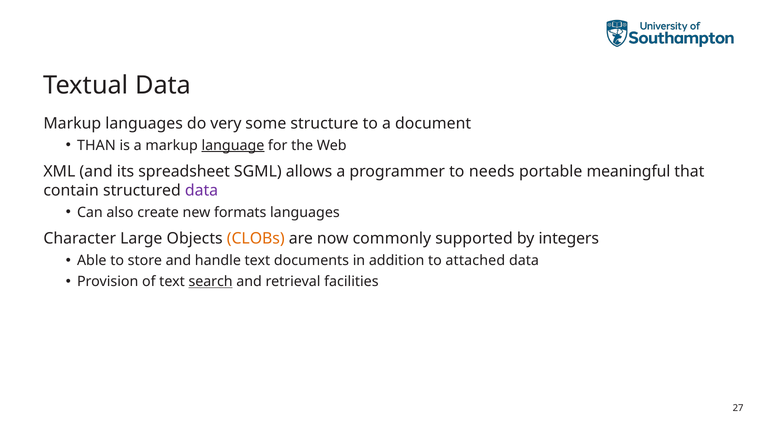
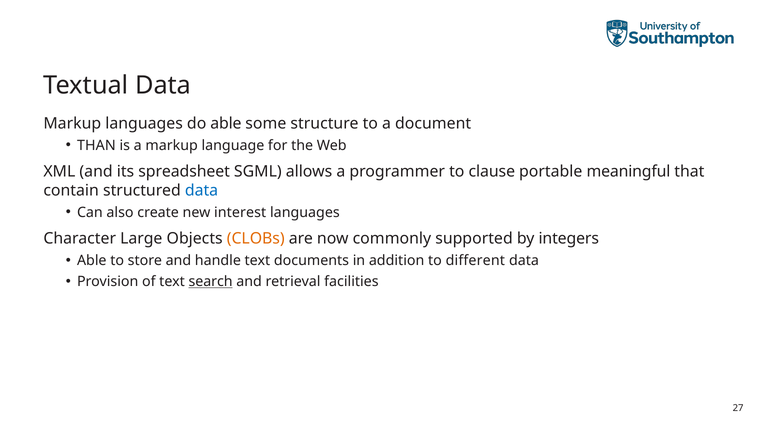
do very: very -> able (226, 123)
language underline: present -> none (233, 145)
needs: needs -> clause (492, 171)
data colour: purple -> blue (202, 190)
formats: formats -> interest (240, 212)
attached: attached -> different (475, 260)
